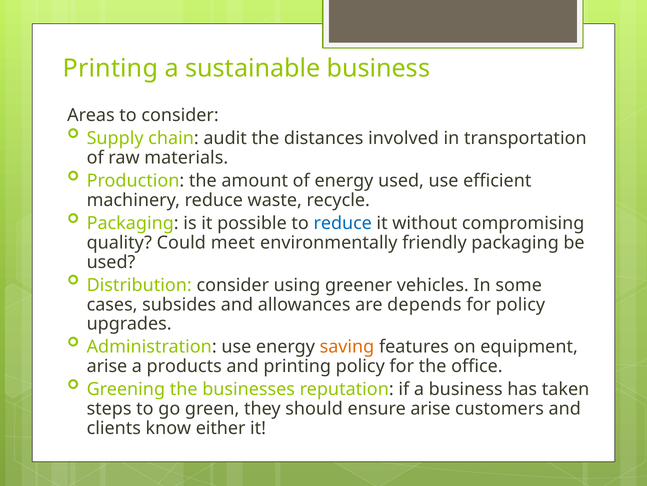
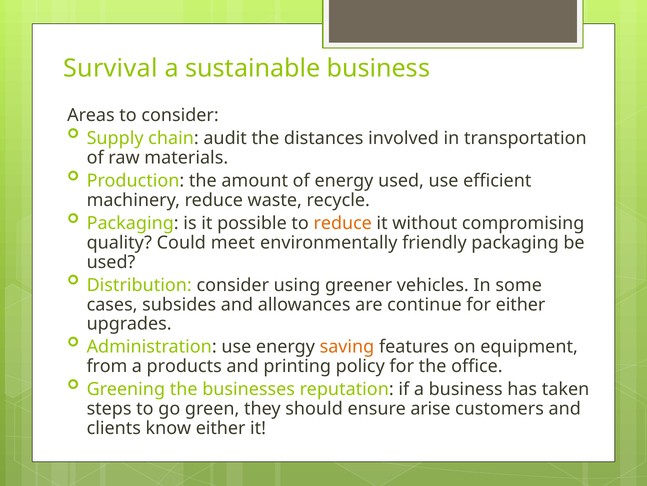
Printing: Printing -> Survival (110, 68)
reduce colour: blue -> orange (343, 223)
depends: depends -> continue (424, 304)
for policy: policy -> either (521, 304)
arise: arise -> from (107, 366)
